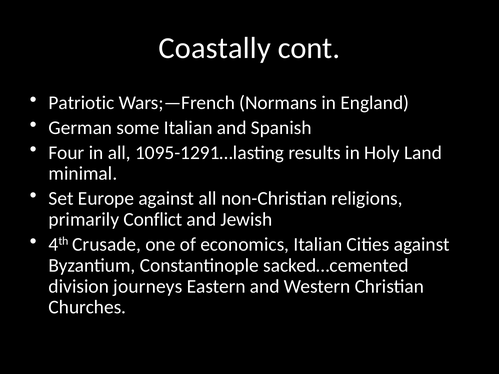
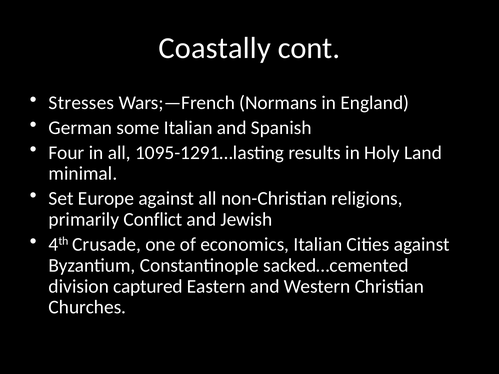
Patriotic: Patriotic -> Stresses (81, 103)
journeys: journeys -> captured (148, 286)
